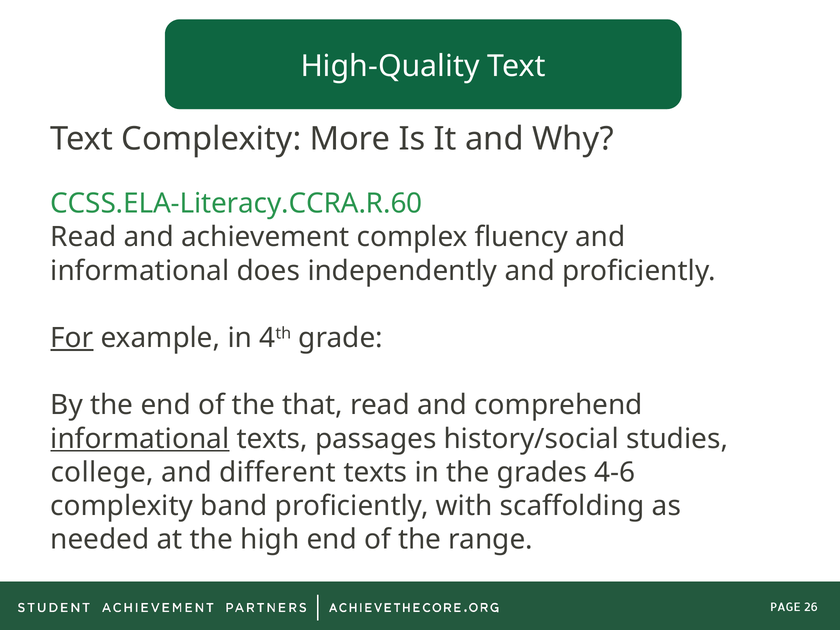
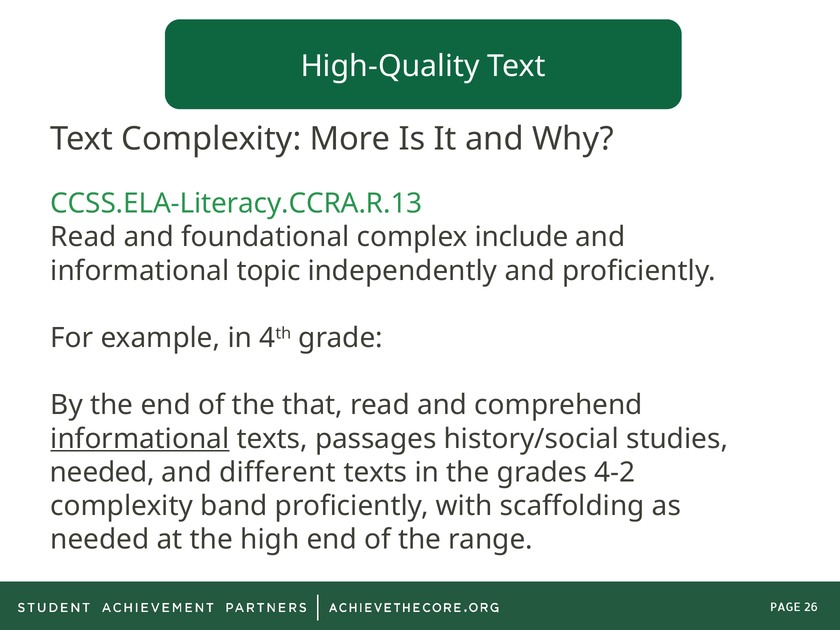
CCSS.ELA-Literacy.CCRA.R.60: CCSS.ELA-Literacy.CCRA.R.60 -> CCSS.ELA-Literacy.CCRA.R.13 (236, 204)
achievement: achievement -> foundational (265, 237)
fluency: fluency -> include (522, 237)
does: does -> topic (269, 271)
For underline: present -> none (72, 338)
college: college -> needed (102, 472)
4-6: 4-6 -> 4-2 (615, 472)
